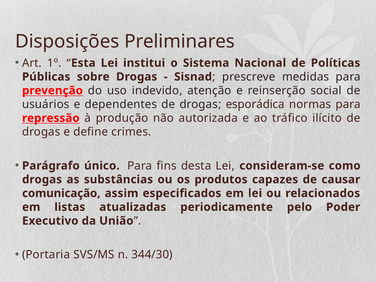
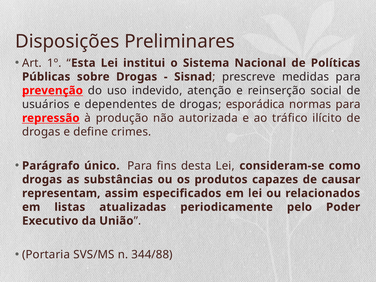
comunicação: comunicação -> representam (61, 193)
344/30: 344/30 -> 344/88 (152, 255)
